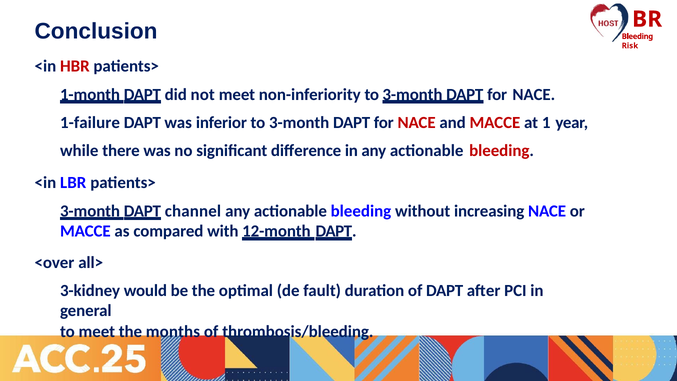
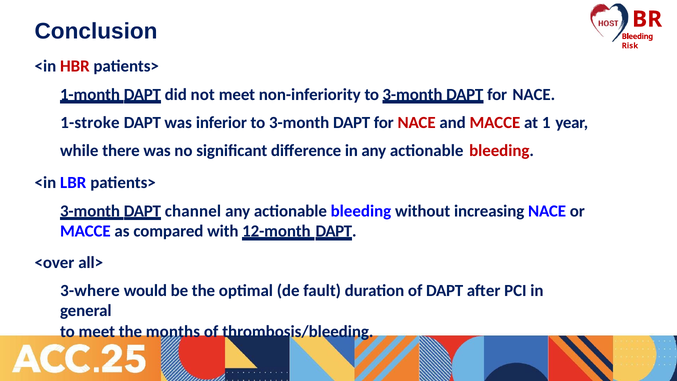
1-failure: 1-failure -> 1-stroke (90, 123)
3-kidney: 3-kidney -> 3-where (90, 290)
